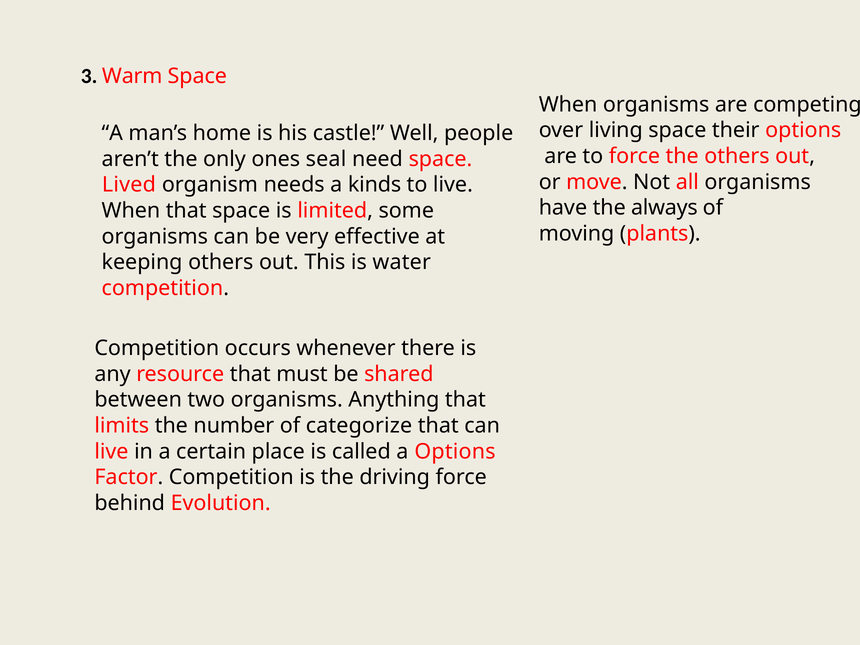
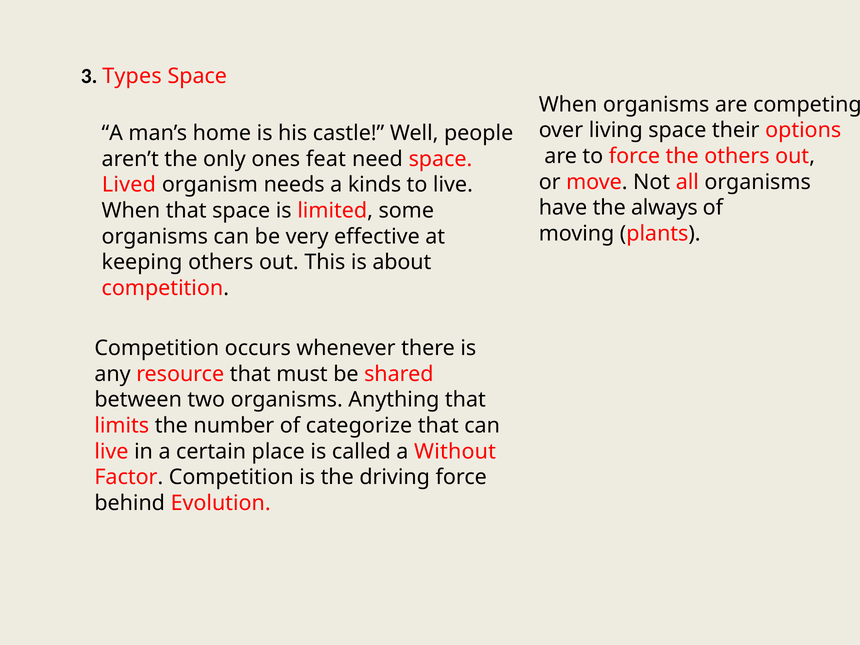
Warm: Warm -> Types (132, 76)
seal: seal -> feat (326, 159)
water: water -> about (402, 262)
a Options: Options -> Without (455, 451)
